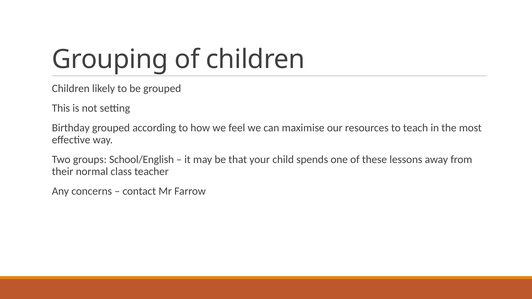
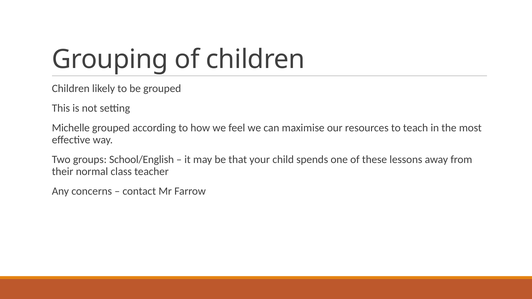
Birthday: Birthday -> Michelle (71, 128)
